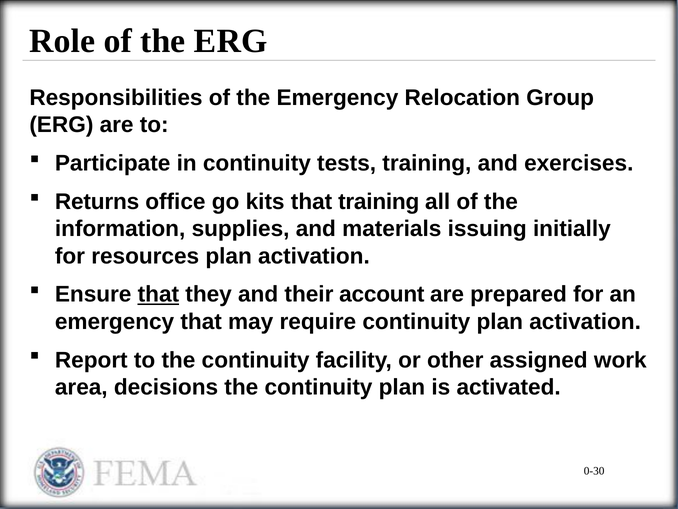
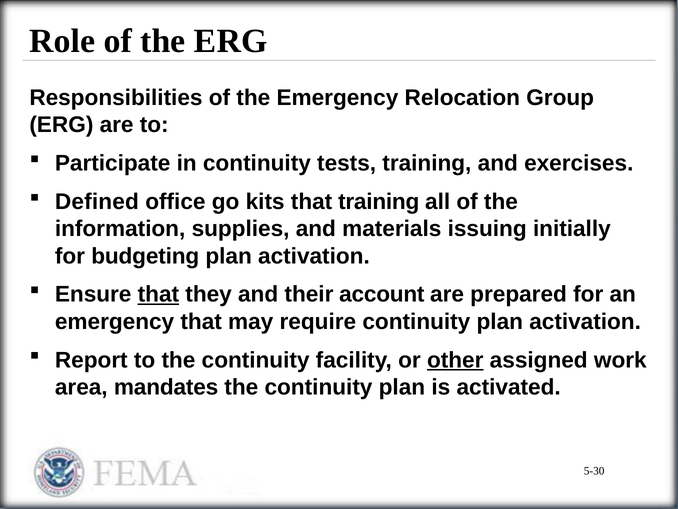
Returns: Returns -> Defined (97, 202)
resources: resources -> budgeting (145, 256)
other underline: none -> present (455, 360)
decisions: decisions -> mandates (166, 387)
0-30: 0-30 -> 5-30 (594, 471)
